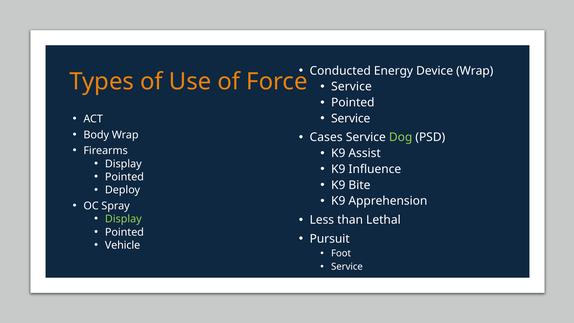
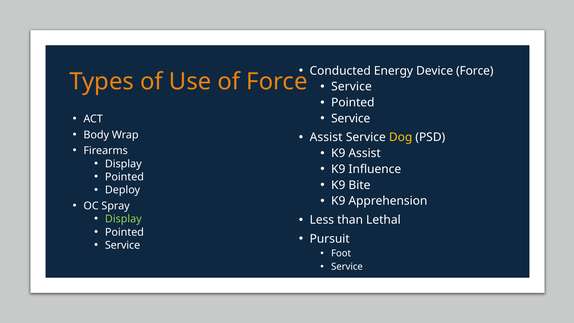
Device Wrap: Wrap -> Force (475, 71)
Cases: Cases -> Assist (326, 137)
Dog colour: light green -> yellow (401, 137)
Vehicle: Vehicle -> Service (123, 245)
